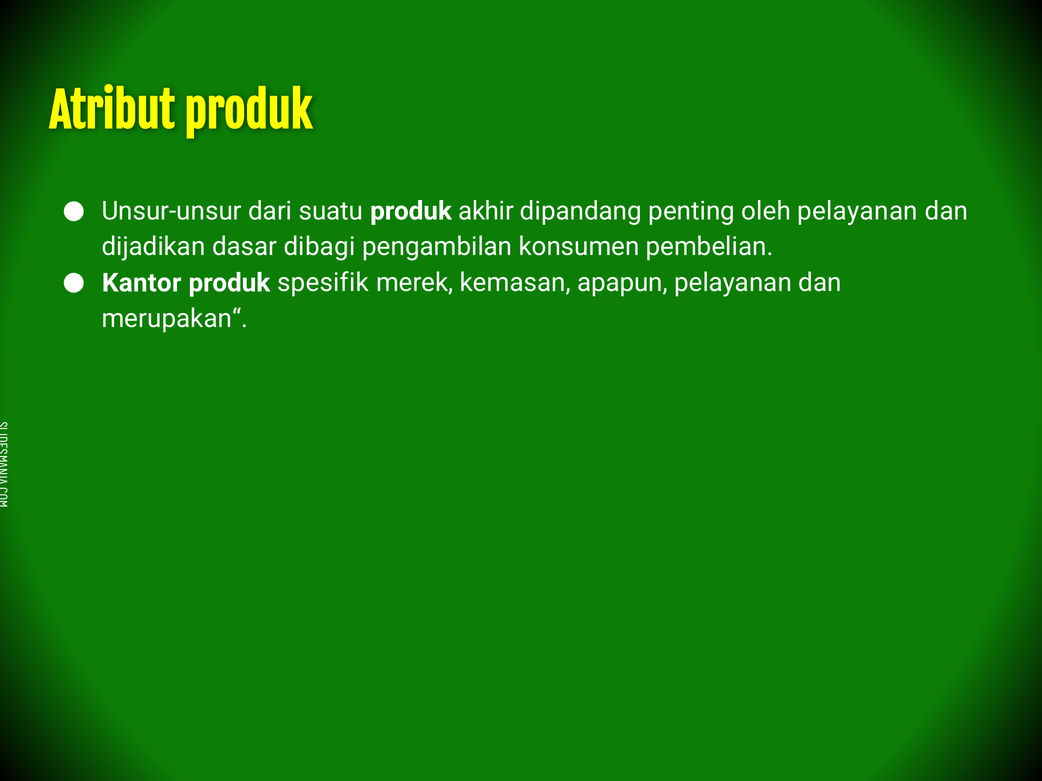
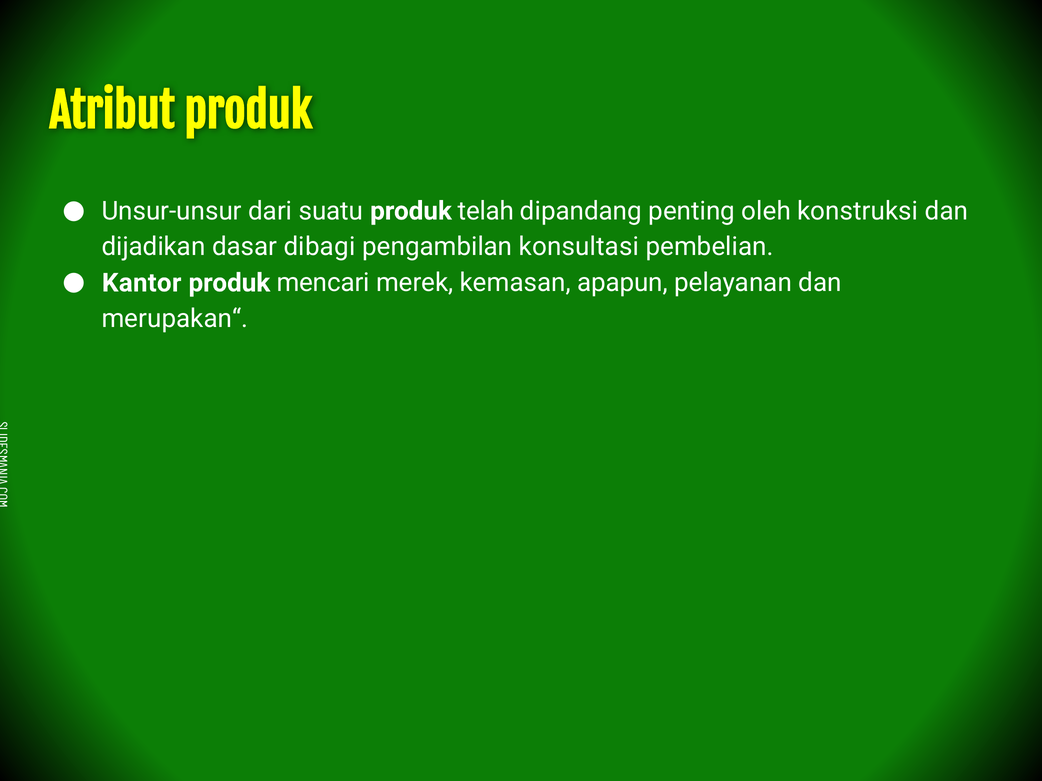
akhir: akhir -> telah (486, 211)
oleh pelayanan: pelayanan -> konstruksi (858, 211)
konsumen: konsumen -> konsultasi (579, 247)
spesifik: spesifik -> mencari (323, 283)
